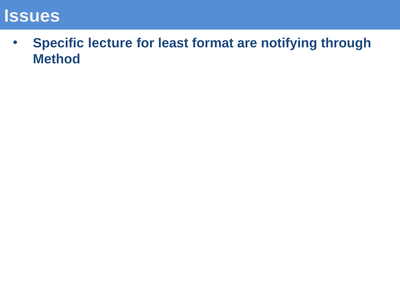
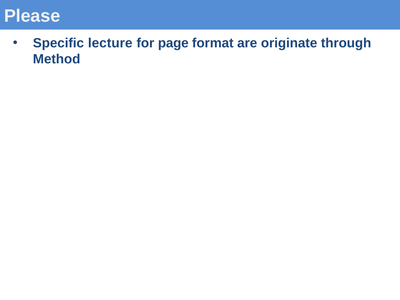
Issues: Issues -> Please (32, 16)
least: least -> page (173, 43)
notifying: notifying -> originate (289, 43)
